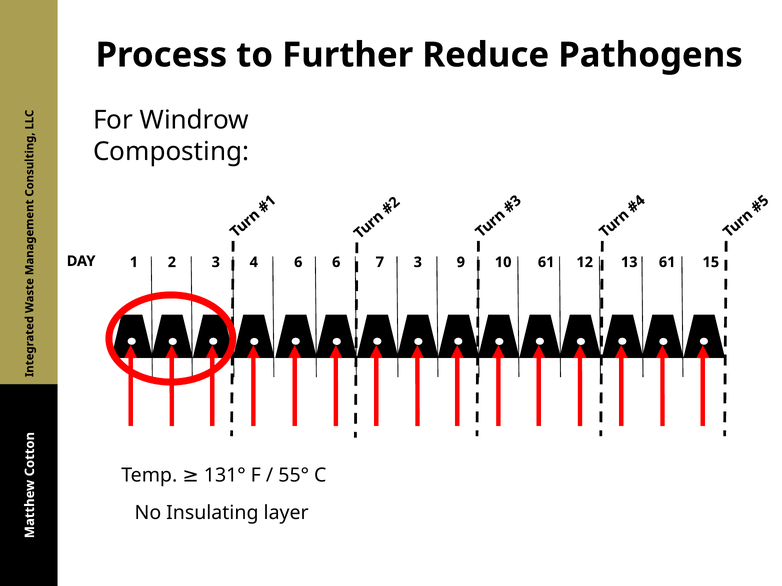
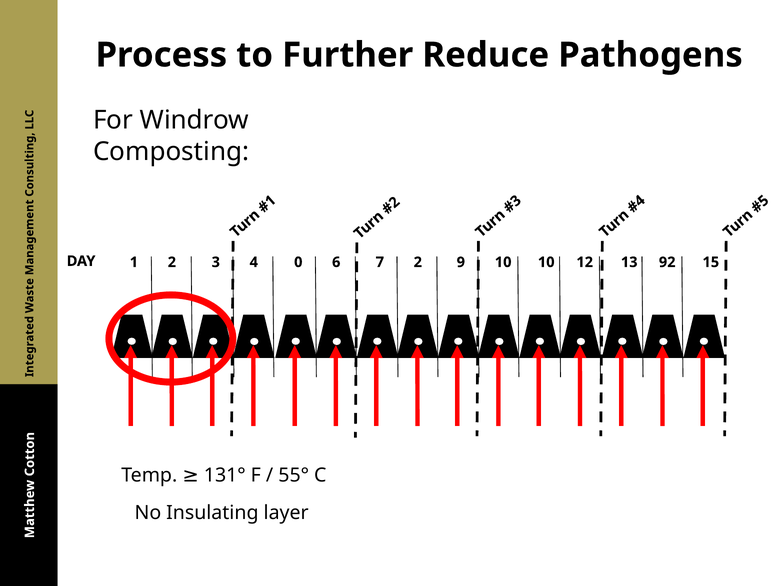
4 6: 6 -> 0 (298, 262)
7 3: 3 -> 2 (418, 262)
10 61: 61 -> 10 (546, 262)
13 61: 61 -> 92 (667, 262)
